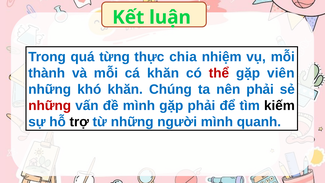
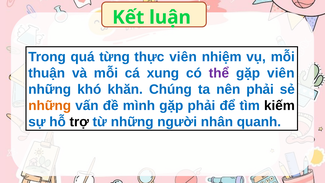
thực chia: chia -> viên (183, 57)
thành: thành -> thuận (47, 73)
cá khăn: khăn -> xung (163, 73)
thể colour: red -> purple (219, 73)
những colour: red -> orange (50, 106)
người mình: mình -> nhân (217, 122)
